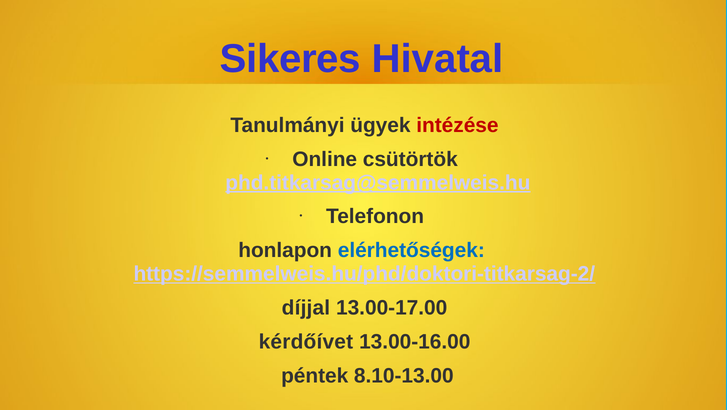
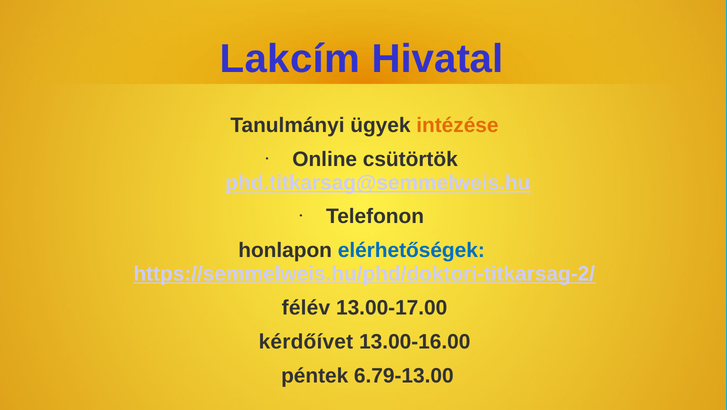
Sikeres: Sikeres -> Lakcím (290, 59)
intézése colour: red -> orange (457, 125)
díjjal: díjjal -> félév (306, 308)
8.10-13.00: 8.10-13.00 -> 6.79-13.00 (404, 376)
